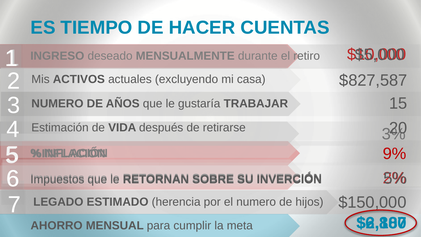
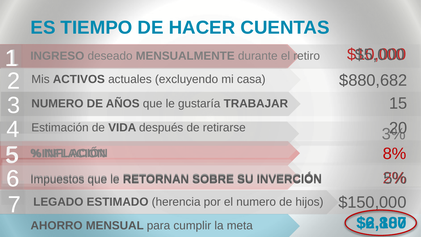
$827,587: $827,587 -> $880,682 (373, 80)
9%: 9% -> 8% (395, 154)
